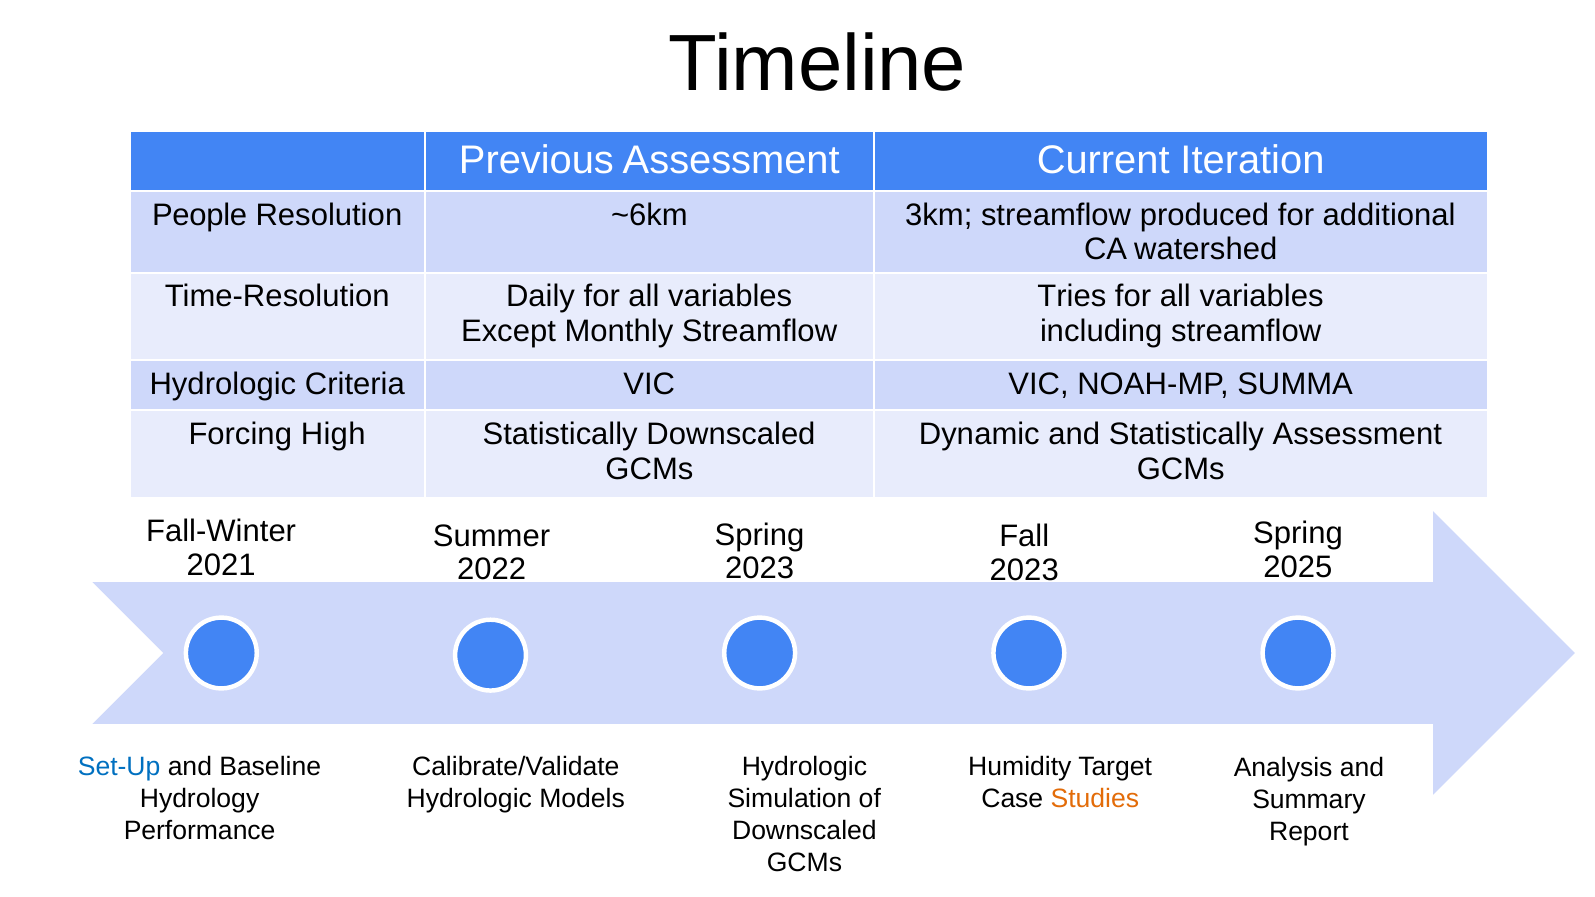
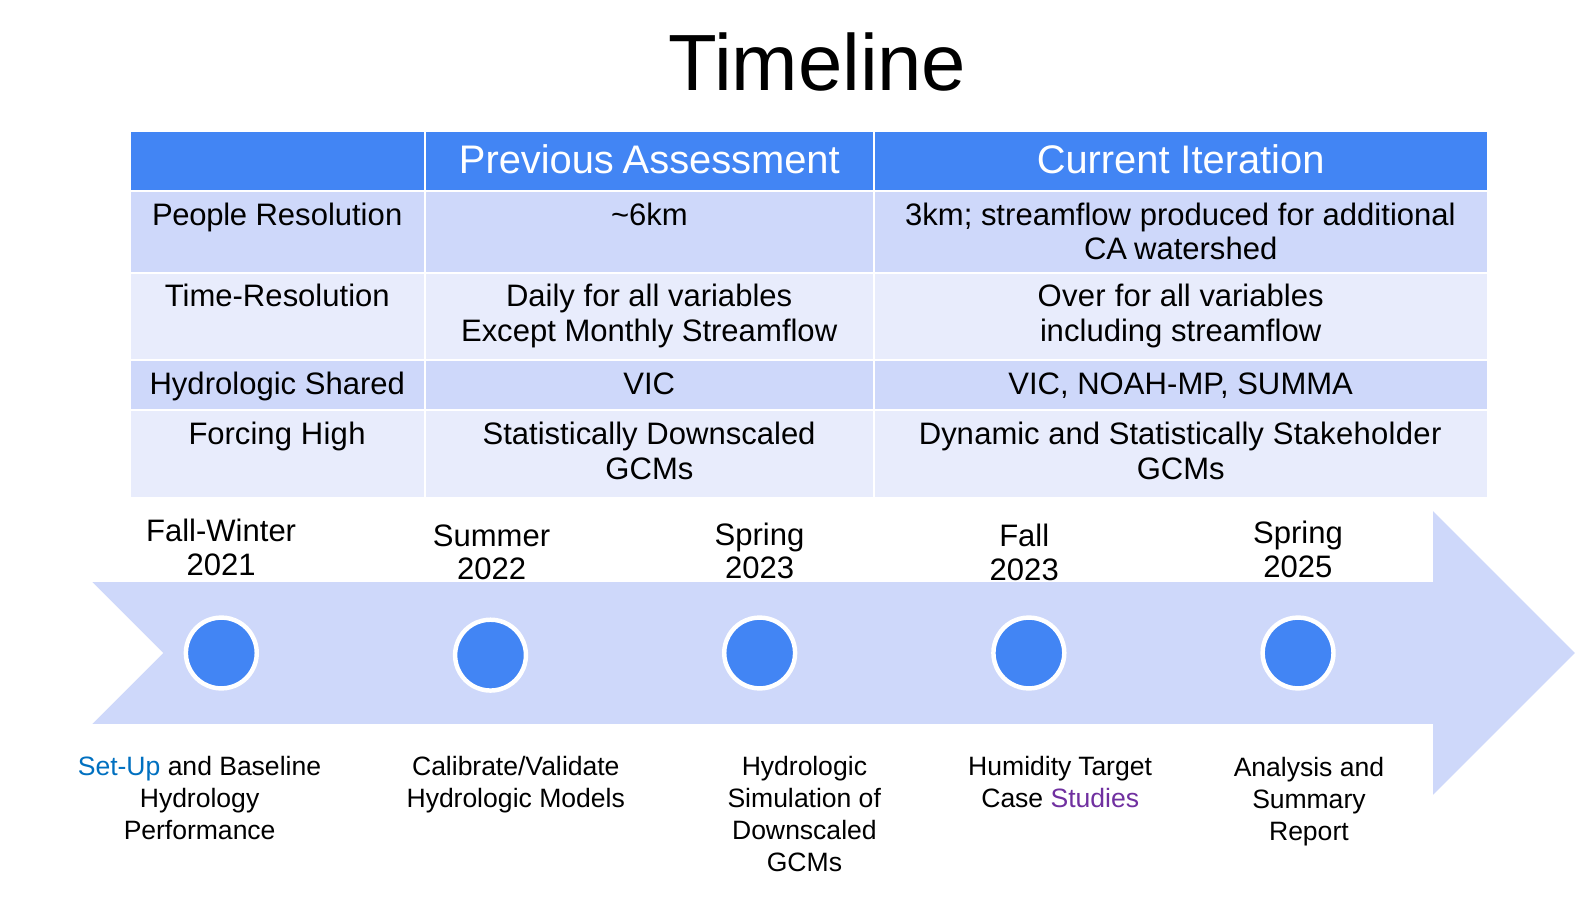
Tries: Tries -> Over (1072, 297)
Criteria: Criteria -> Shared (355, 384)
Statistically Assessment: Assessment -> Stakeholder (1357, 434)
Studies colour: orange -> purple (1095, 799)
